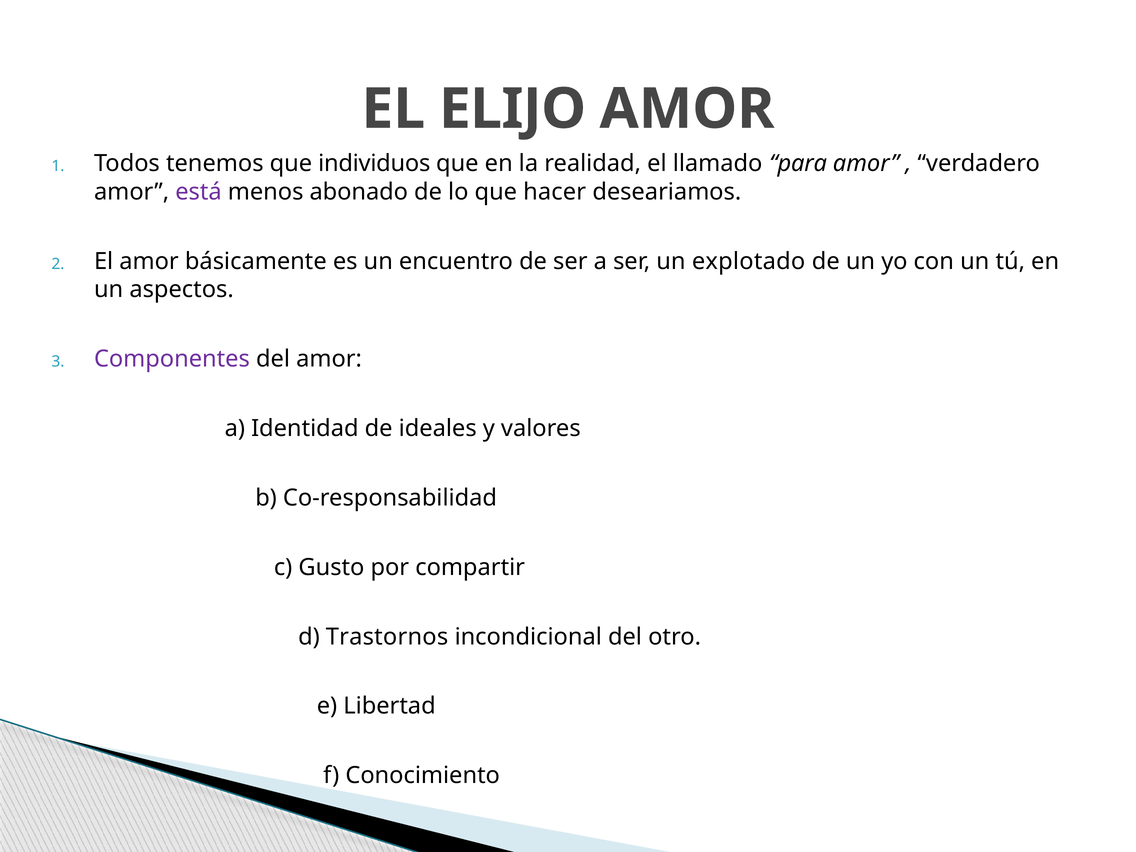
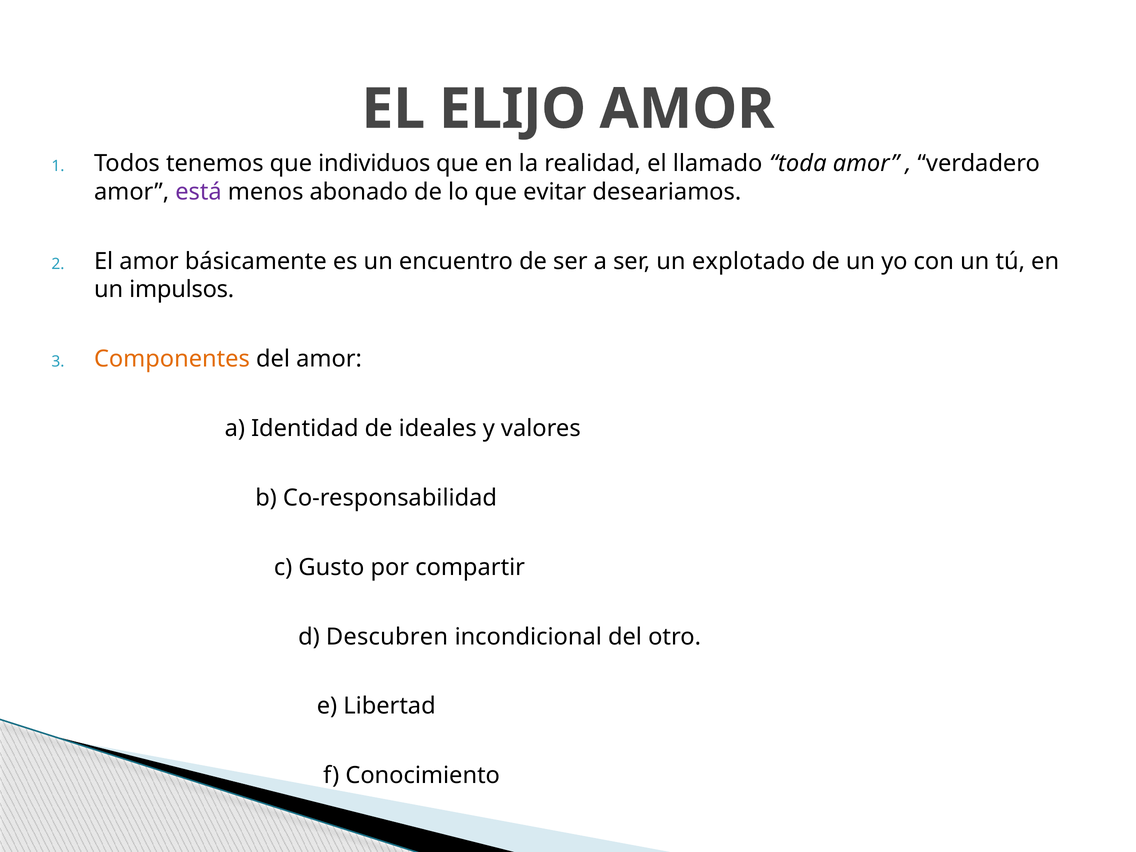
para: para -> toda (798, 163)
hacer: hacer -> evitar (555, 192)
aspectos: aspectos -> impulsos (182, 290)
Componentes colour: purple -> orange (172, 359)
Trastornos: Trastornos -> Descubren (387, 637)
